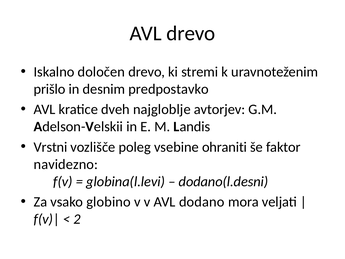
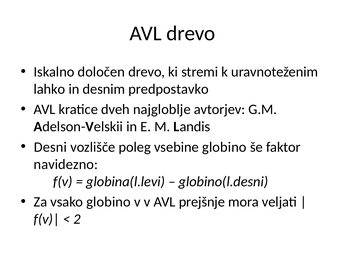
prišlo: prišlo -> lahko (49, 89)
Vrstni: Vrstni -> Desni (50, 147)
vsebine ohraniti: ohraniti -> globino (224, 147)
dodano(l.desni: dodano(l.desni -> globino(l.desni (223, 181)
dodano: dodano -> prejšnje (202, 202)
